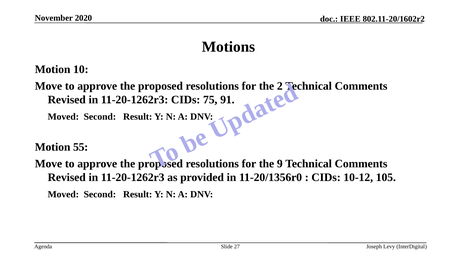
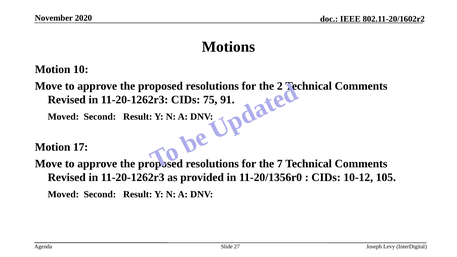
55: 55 -> 17 (81, 147)
9: 9 -> 7 (280, 164)
